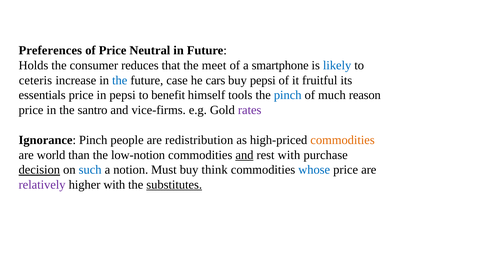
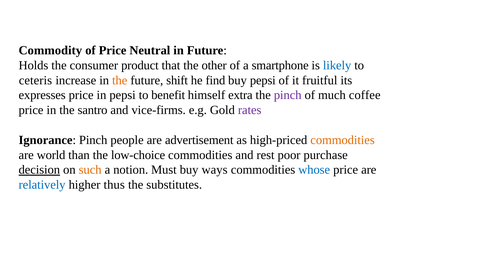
Preferences: Preferences -> Commodity (50, 50)
reduces: reduces -> product (140, 65)
meet: meet -> other (214, 65)
the colour: blue -> orange (120, 80)
case: case -> shift (177, 80)
cars: cars -> find (215, 80)
essentials: essentials -> expresses (42, 95)
tools: tools -> extra (240, 95)
pinch colour: blue -> purple (288, 95)
reason: reason -> coffee (365, 95)
redistribution: redistribution -> advertisement (199, 140)
low-notion: low-notion -> low-choice (138, 155)
and underline: present -> none (244, 155)
rest with: with -> poor (289, 155)
such colour: blue -> orange (90, 170)
think: think -> ways (215, 170)
relatively colour: purple -> blue (42, 185)
higher with: with -> thus (114, 185)
substitutes underline: present -> none (174, 185)
